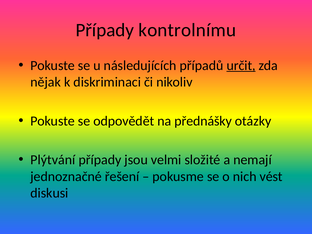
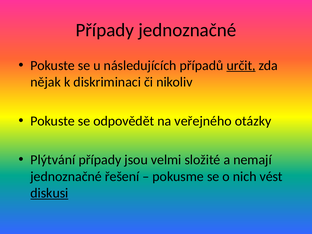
Případy kontrolnímu: kontrolnímu -> jednoznačné (187, 30)
přednášky: přednášky -> veřejného (203, 121)
diskusi underline: none -> present (49, 193)
